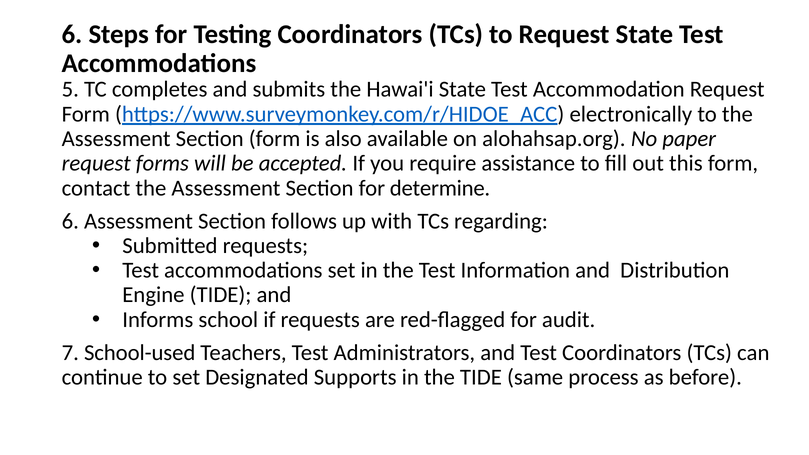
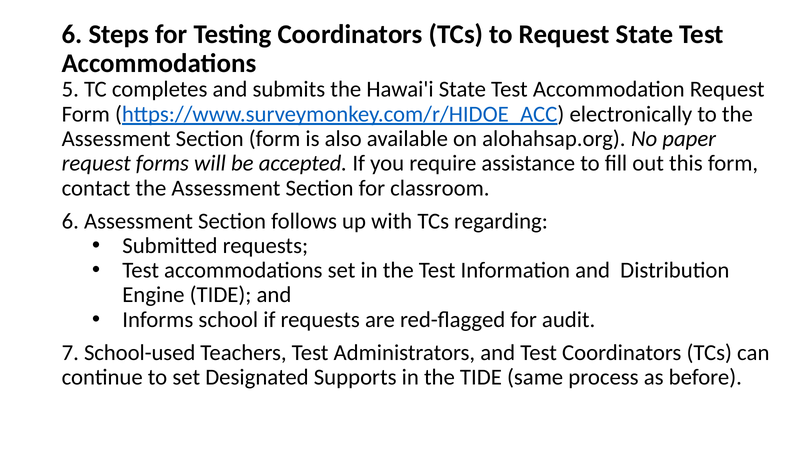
determine: determine -> classroom (440, 188)
